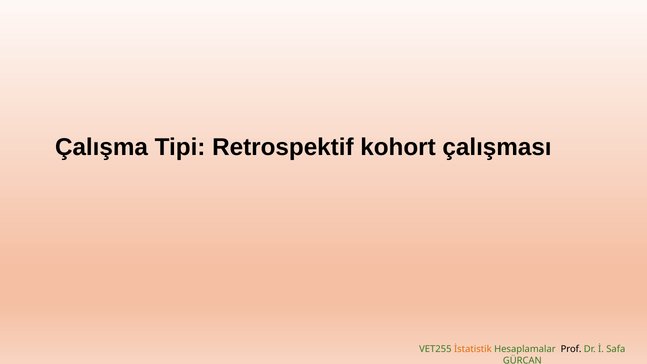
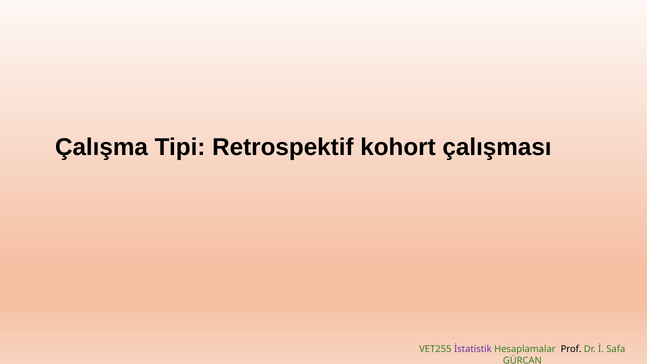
İstatistik colour: orange -> purple (473, 349)
